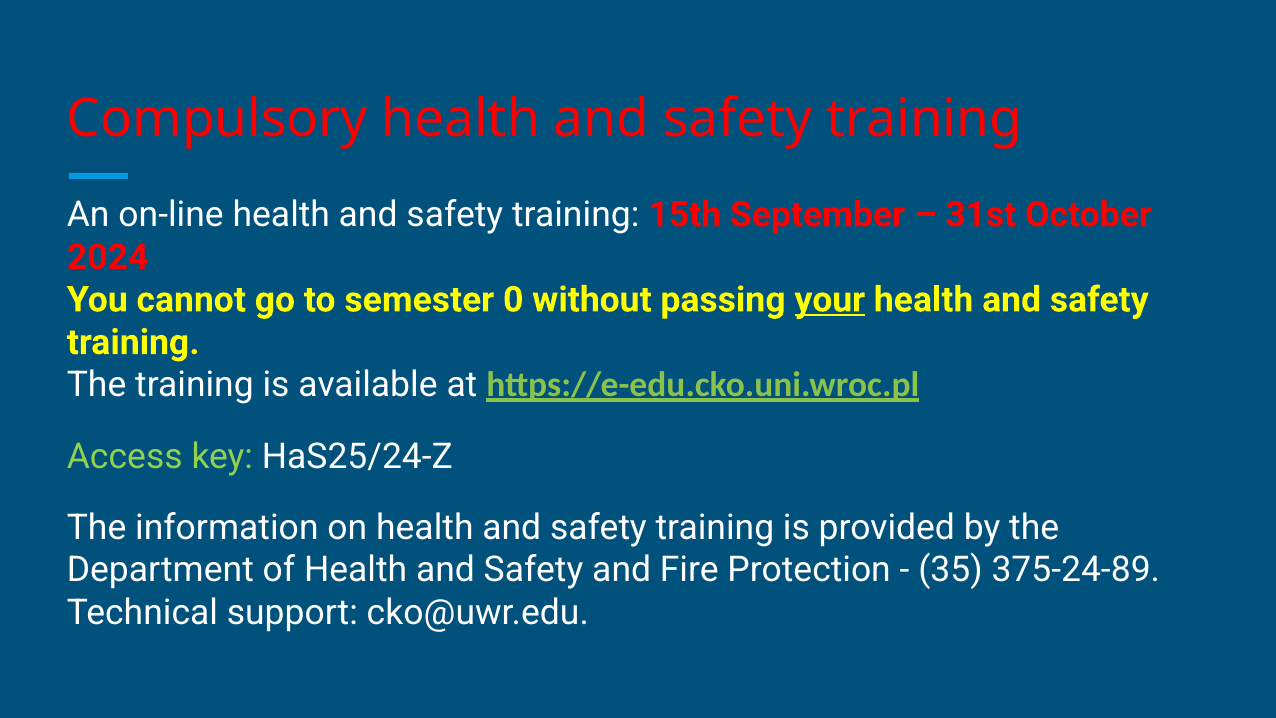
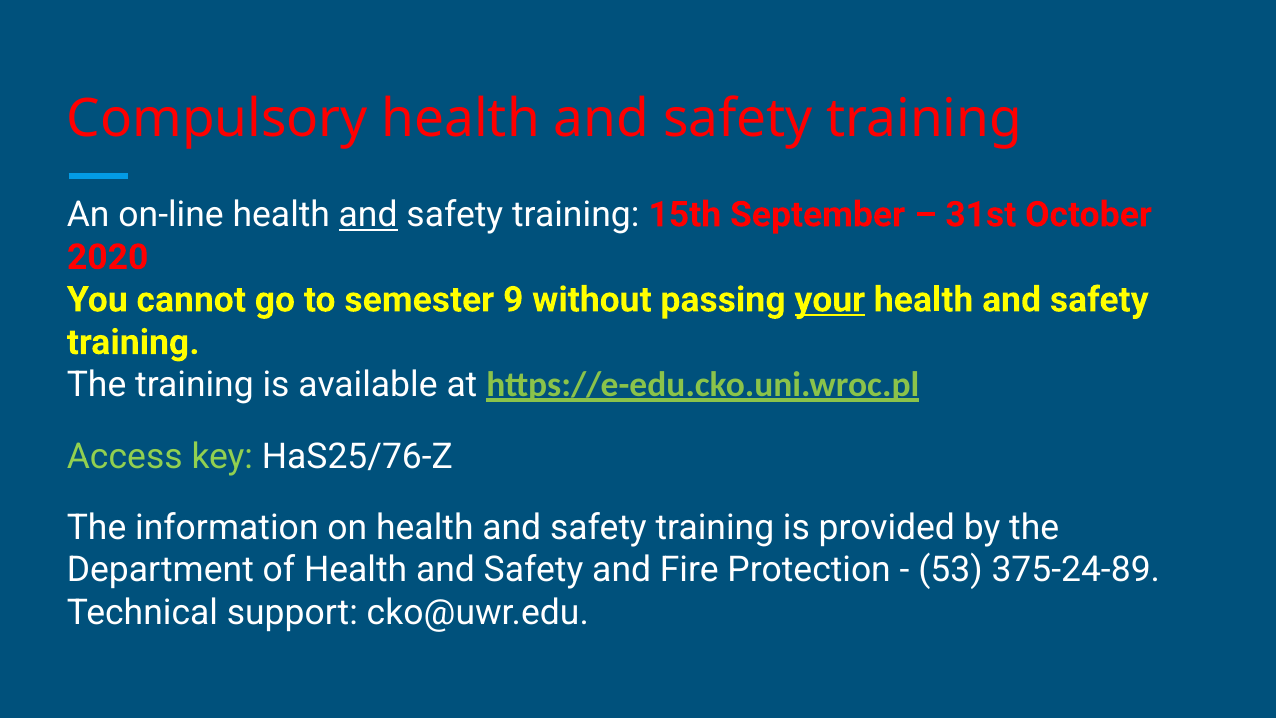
and underline: none -> present (368, 215)
2024: 2024 -> 2020 (108, 257)
0: 0 -> 9 (513, 300)
HaS25/24-Z: HaS25/24-Z -> HaS25/76-Z (357, 456)
35: 35 -> 53 (951, 570)
